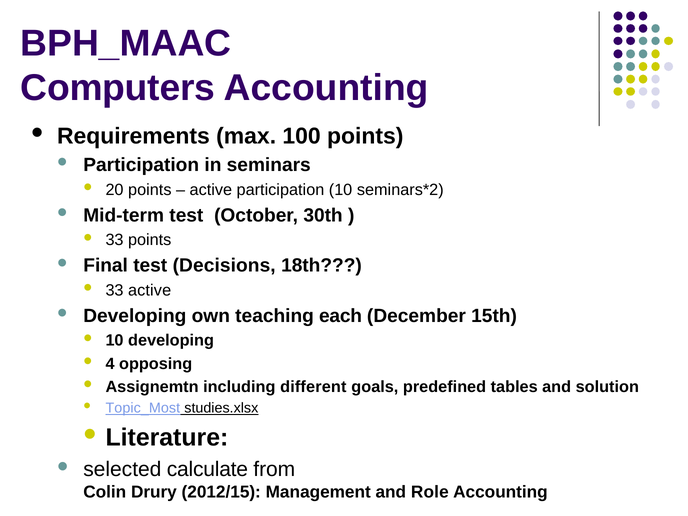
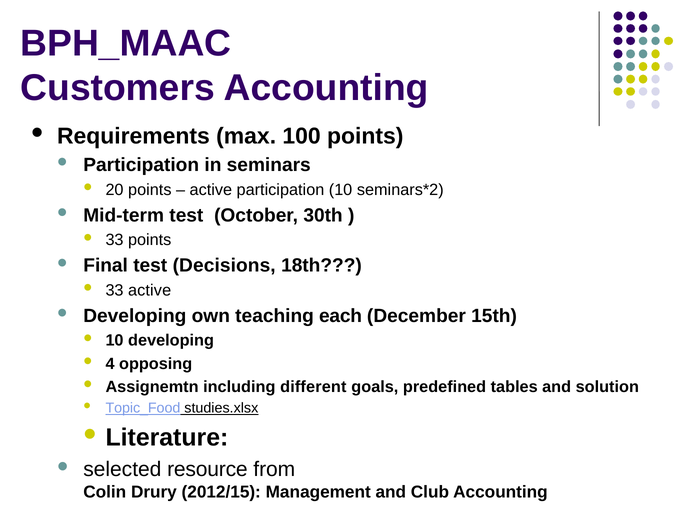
Computers: Computers -> Customers (118, 88)
Topic_Most: Topic_Most -> Topic_Food (143, 408)
calculate: calculate -> resource (207, 470)
Role: Role -> Club (430, 492)
